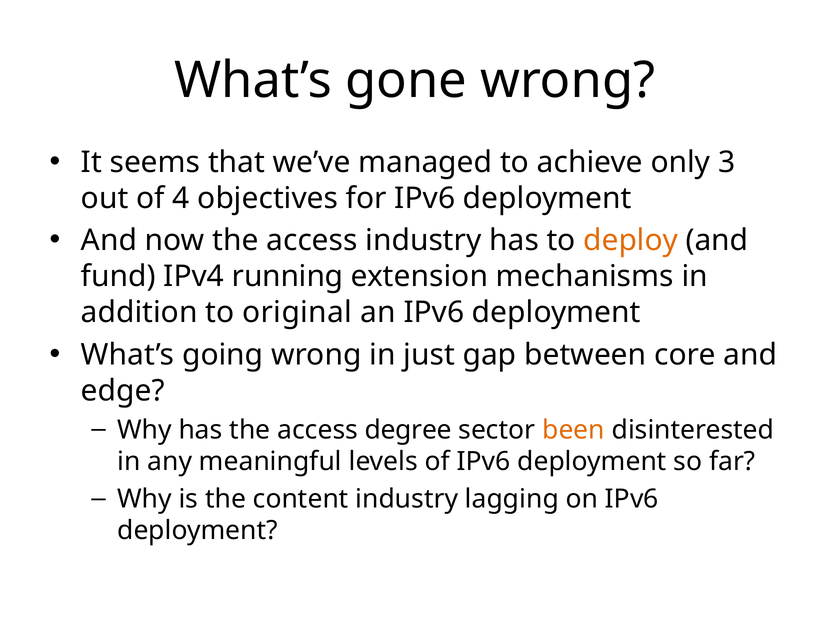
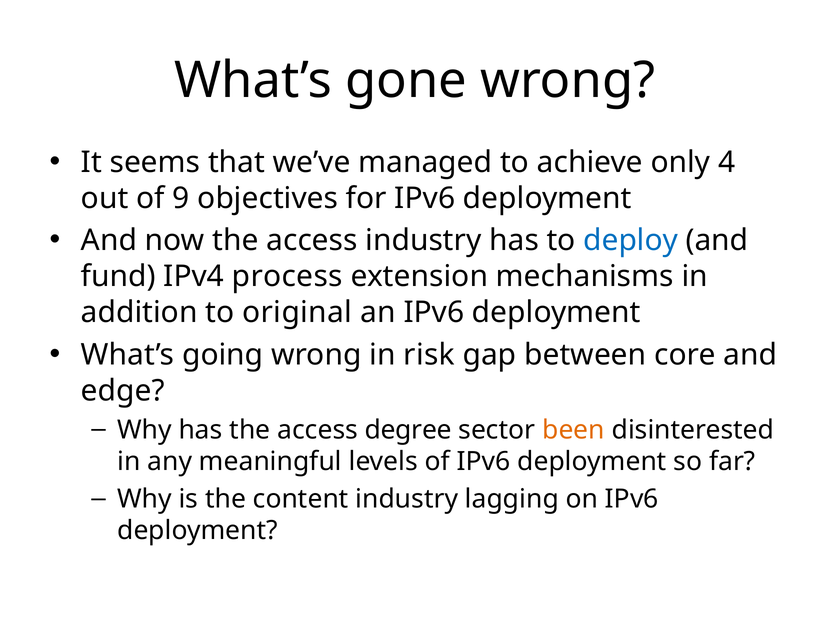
3: 3 -> 4 (727, 162)
4: 4 -> 9 (181, 198)
deploy colour: orange -> blue (631, 241)
running: running -> process (287, 277)
just: just -> risk (429, 355)
